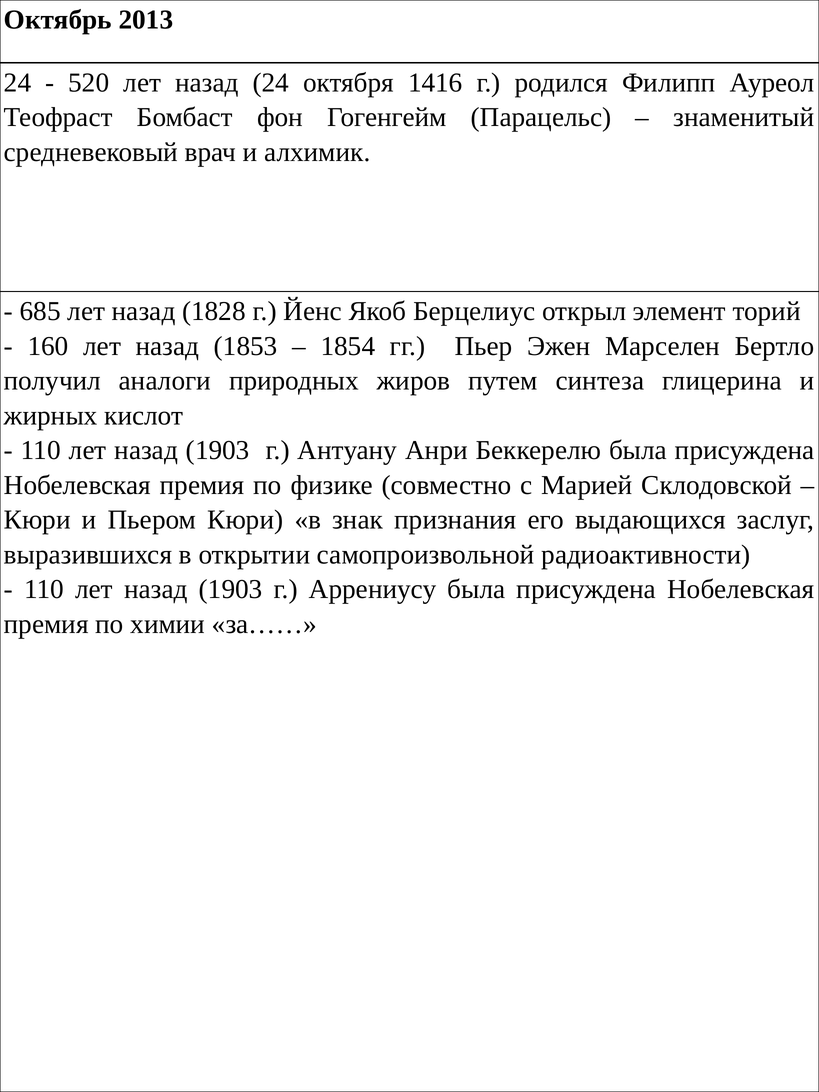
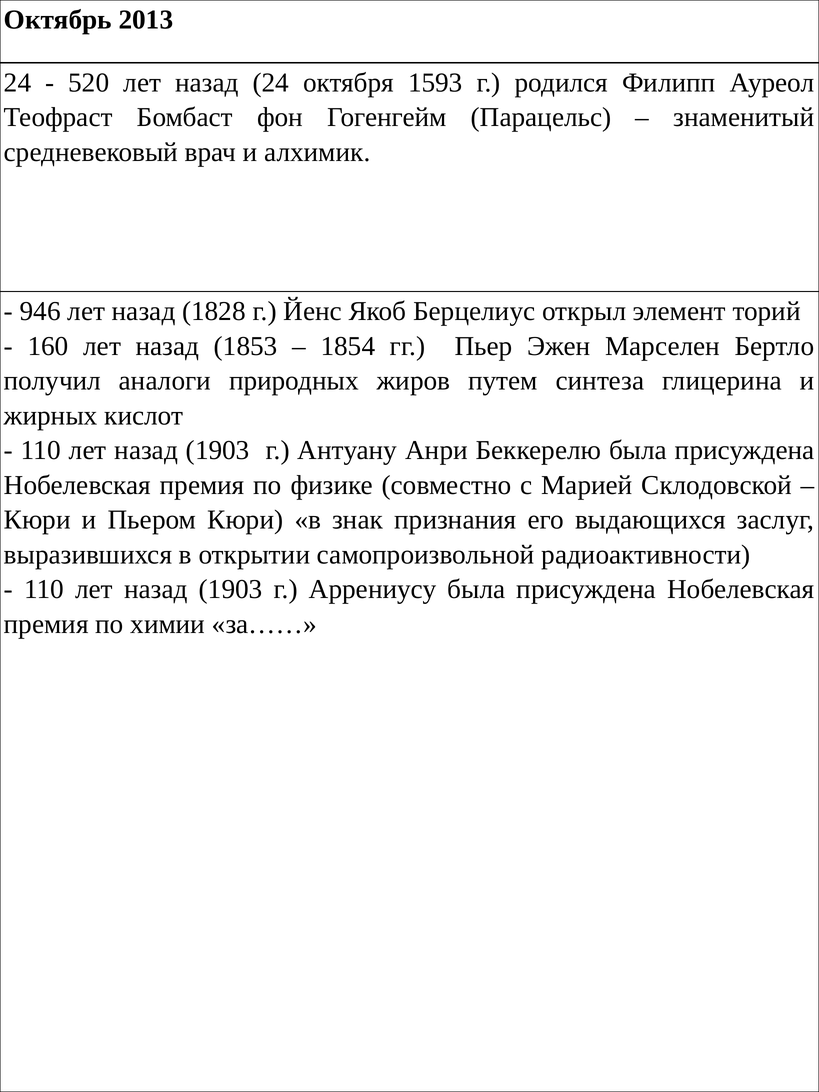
1416: 1416 -> 1593 (435, 83)
685: 685 -> 946 (40, 311)
